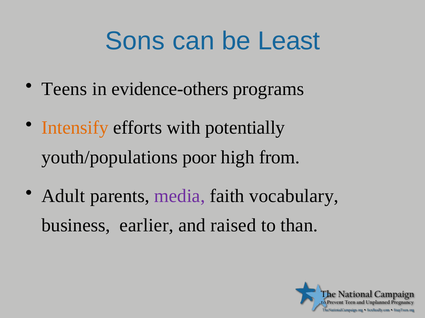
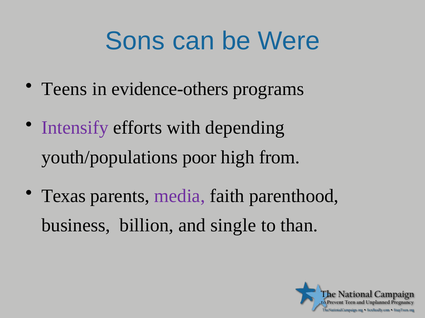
Least: Least -> Were (289, 41)
Intensify colour: orange -> purple (75, 128)
potentially: potentially -> depending (245, 128)
Adult: Adult -> Texas (64, 196)
vocabulary: vocabulary -> parenthood (294, 196)
earlier: earlier -> billion (147, 226)
raised: raised -> single (233, 226)
